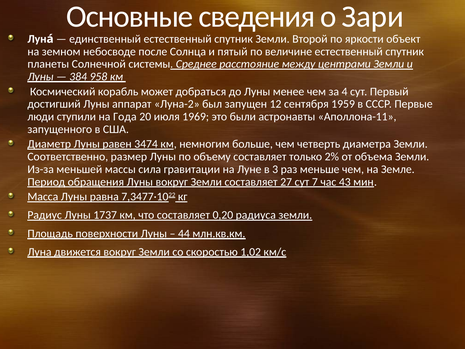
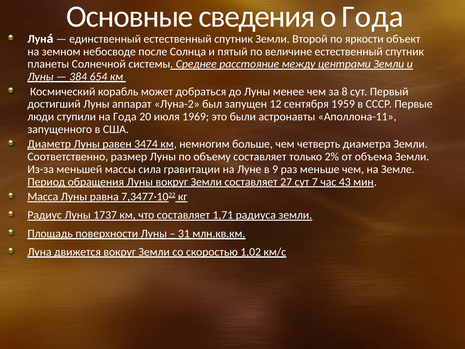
о Зари: Зари -> Года (373, 17)
958: 958 -> 654 (98, 77)
4: 4 -> 8 (345, 91)
3: 3 -> 9 (275, 169)
0,20: 0,20 -> 1,71 (223, 215)
44: 44 -> 31 (184, 233)
